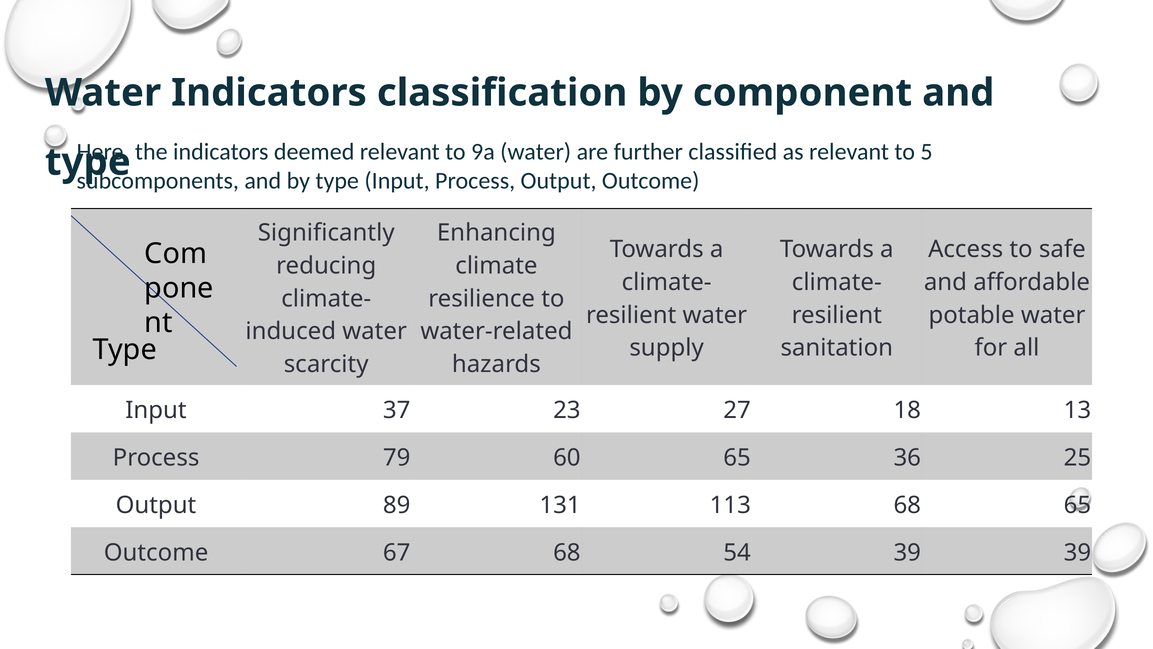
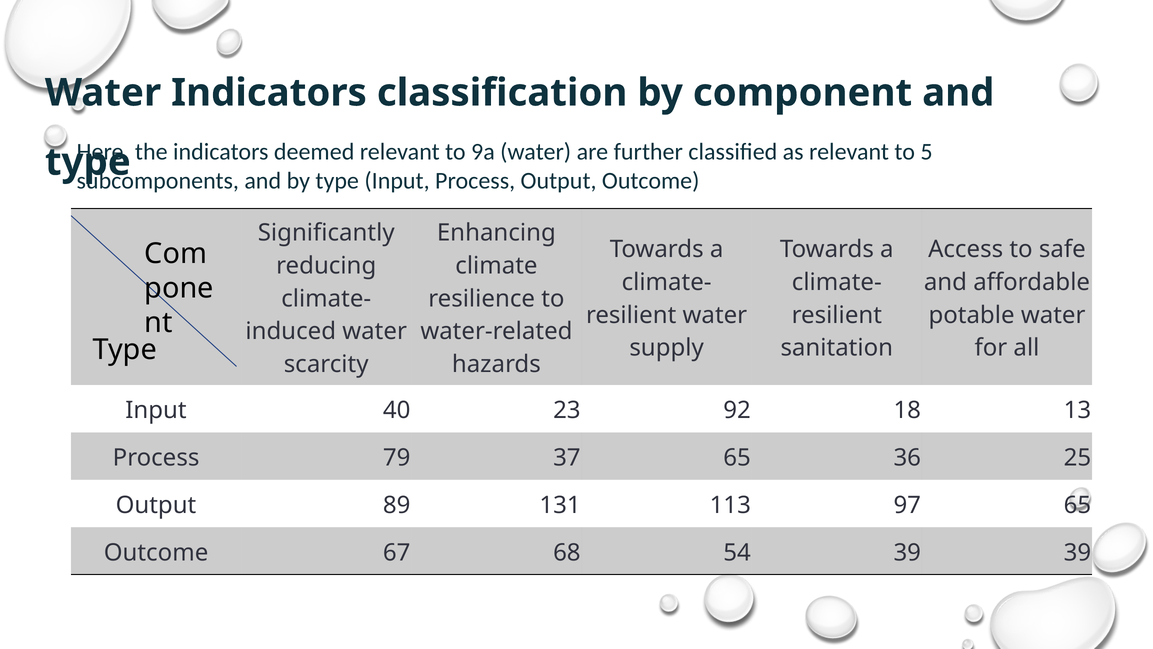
37: 37 -> 40 (397, 410)
27: 27 -> 92 (737, 410)
60: 60 -> 37 (567, 458)
113 68: 68 -> 97 (907, 505)
